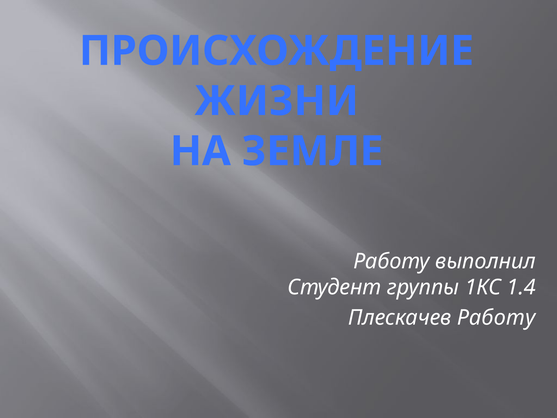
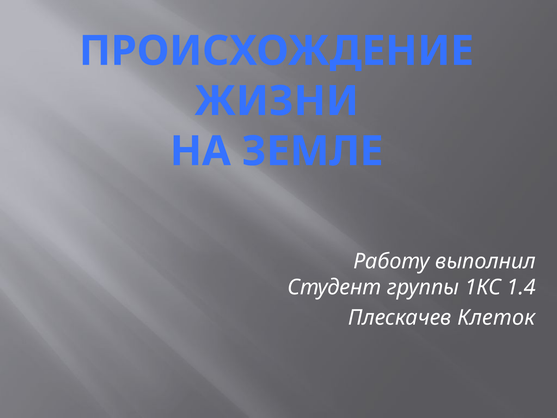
Плескачев Работу: Работу -> Клеток (496, 317)
